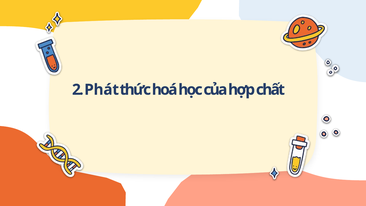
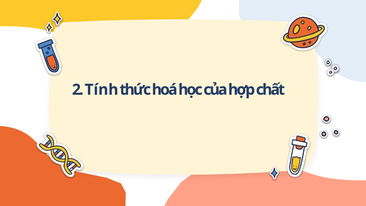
Phát: Phát -> Tính (101, 90)
